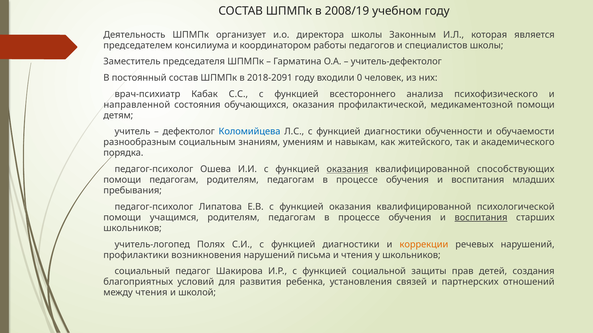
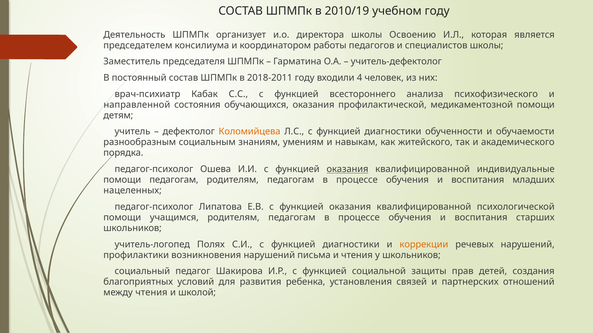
2008/19: 2008/19 -> 2010/19 (347, 11)
Законным: Законным -> Освоению (413, 35)
2018-2091: 2018-2091 -> 2018-2011 (270, 78)
0: 0 -> 4 (360, 78)
Коломийцева colour: blue -> orange (250, 132)
способствующих: способствующих -> индивидуальные (516, 169)
пребывания: пребывания -> нацеленных (133, 191)
воспитания underline: present -> none (481, 218)
